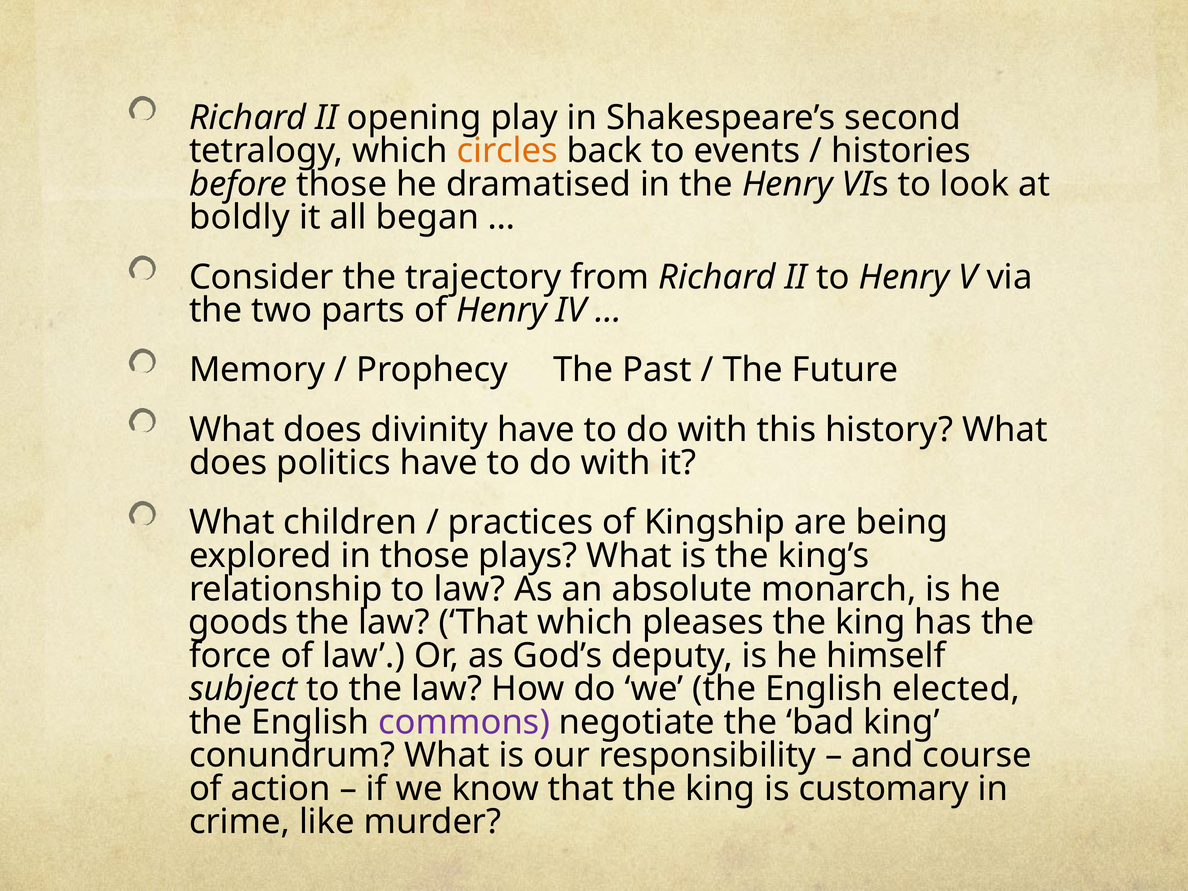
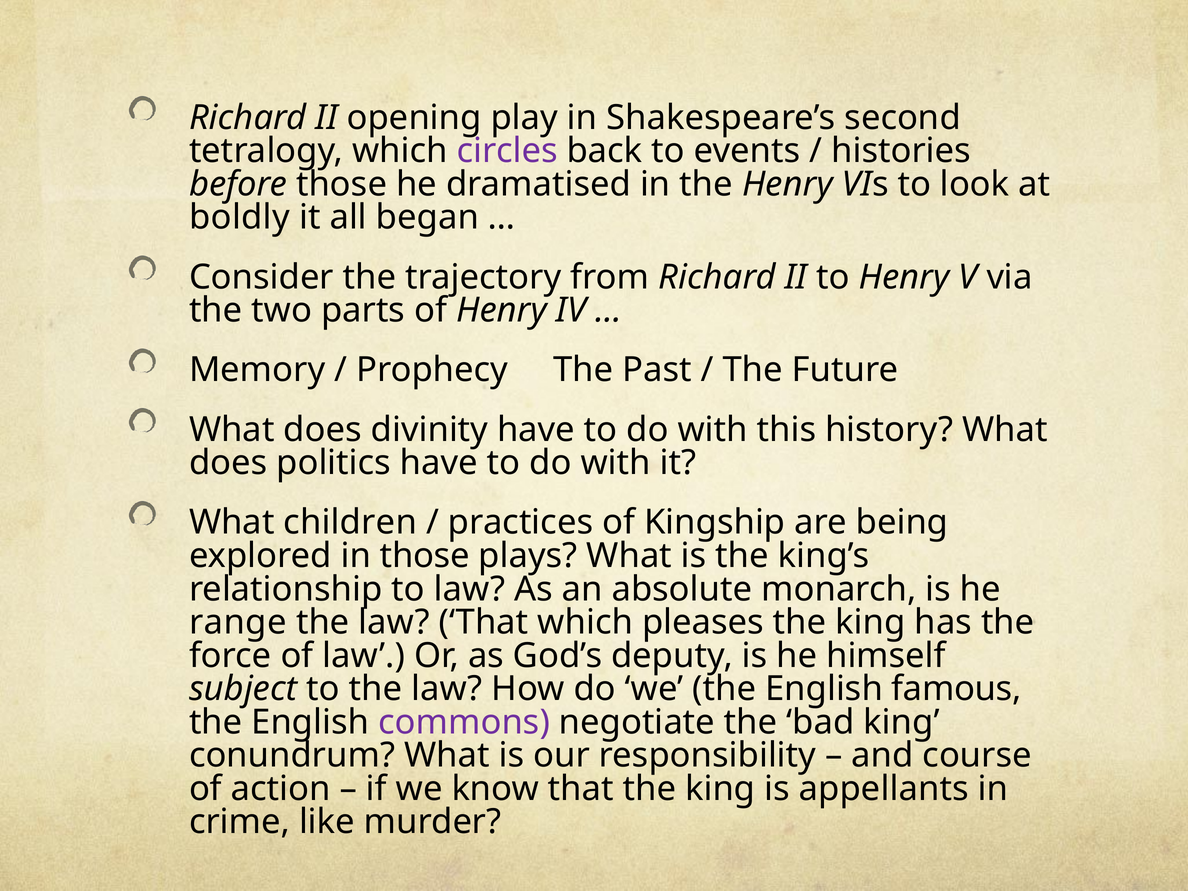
circles colour: orange -> purple (507, 151)
goods: goods -> range (238, 622)
elected: elected -> famous (956, 689)
customary: customary -> appellants (884, 789)
